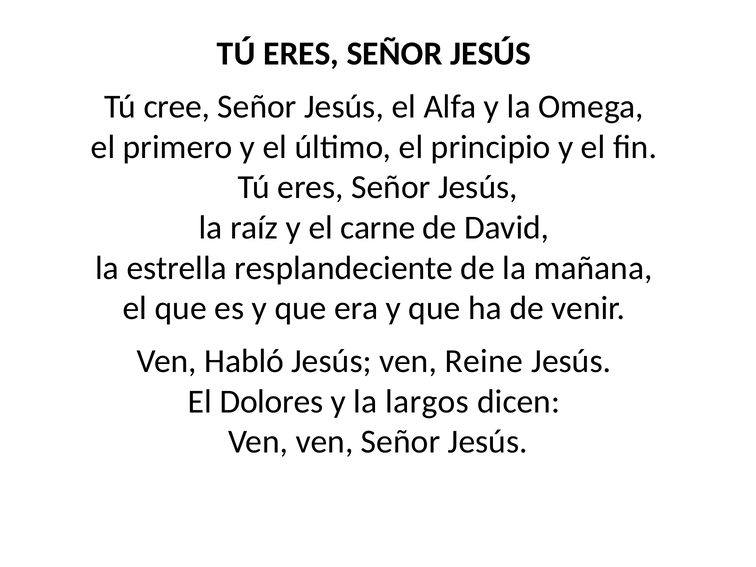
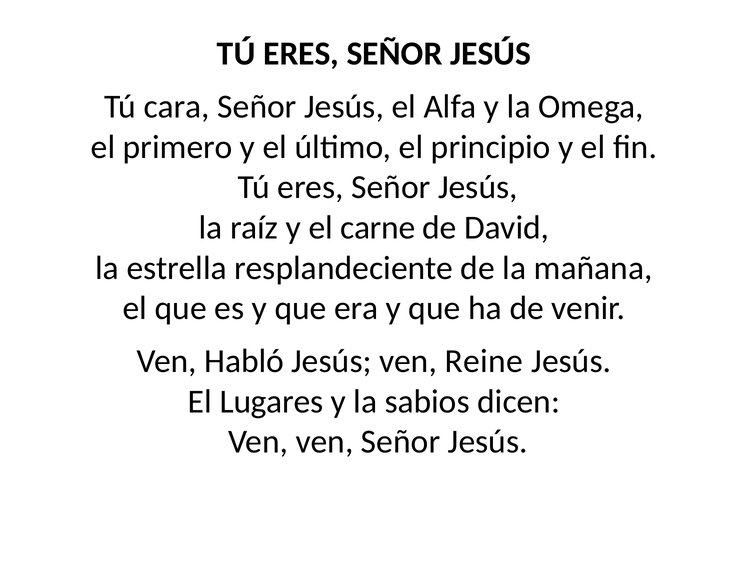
cree: cree -> cara (177, 107)
Dolores: Dolores -> Lugares (271, 402)
largos: largos -> sabios (427, 402)
